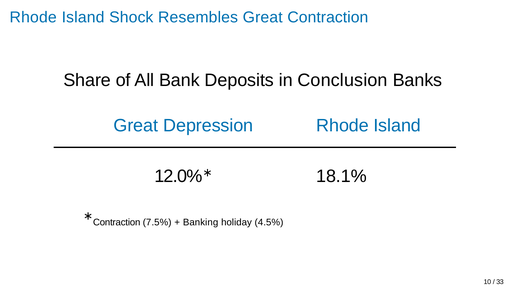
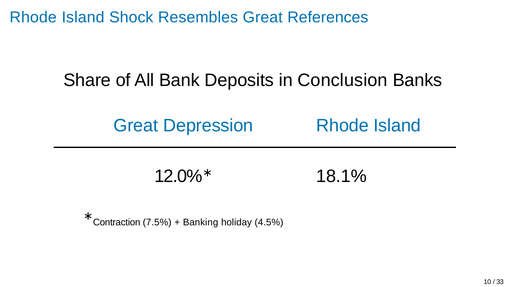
Great Contraction: Contraction -> References (328, 17)
